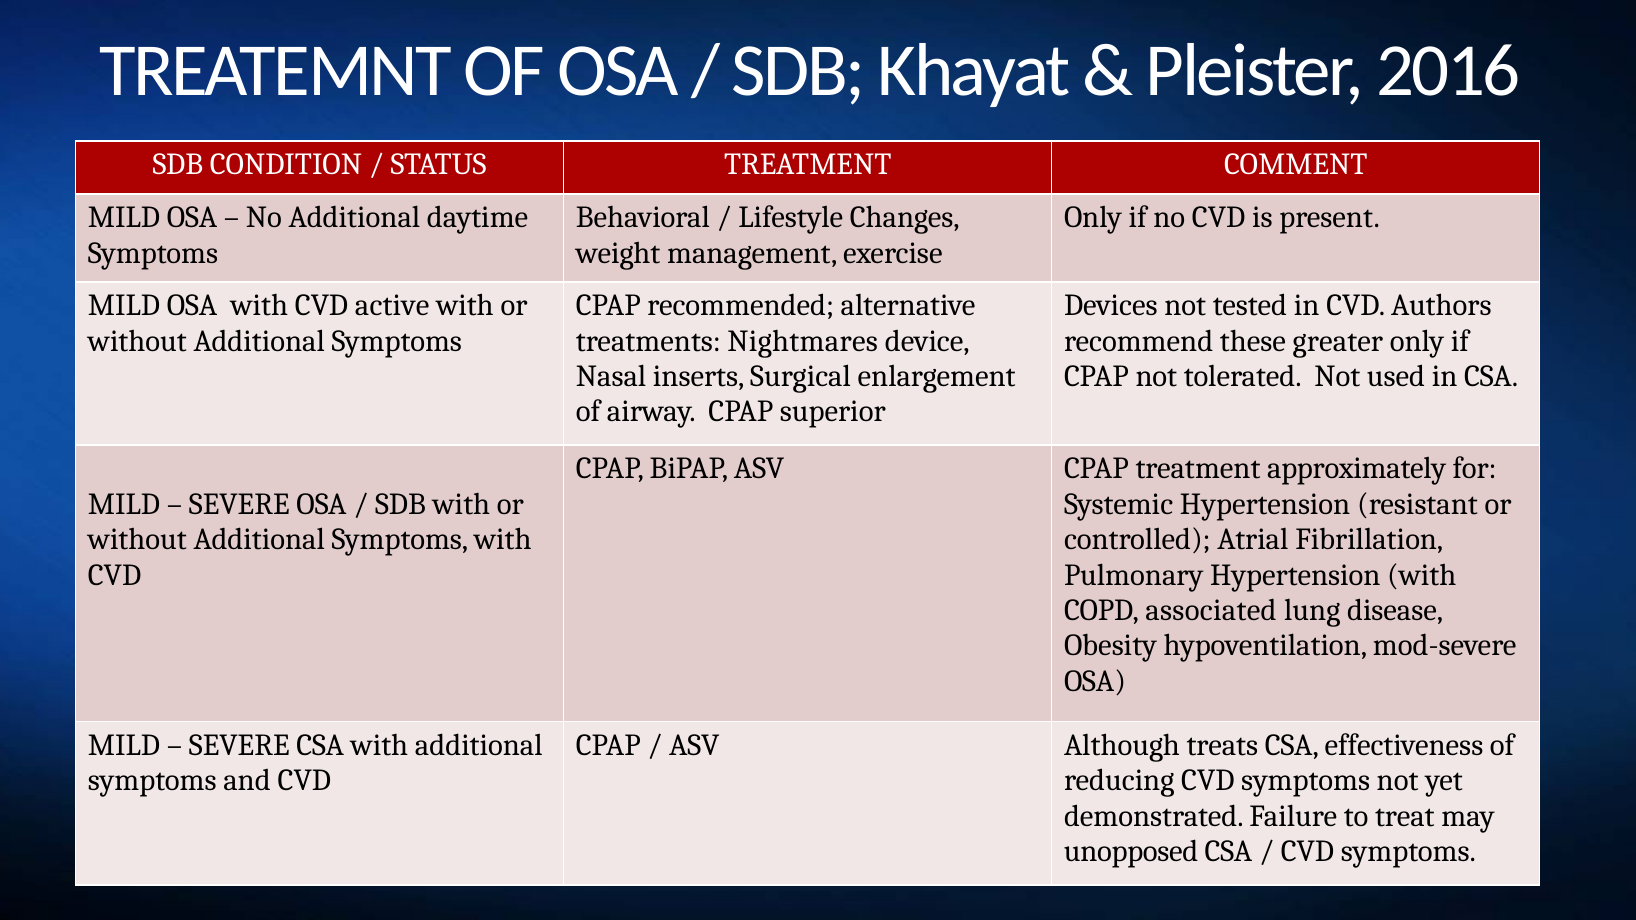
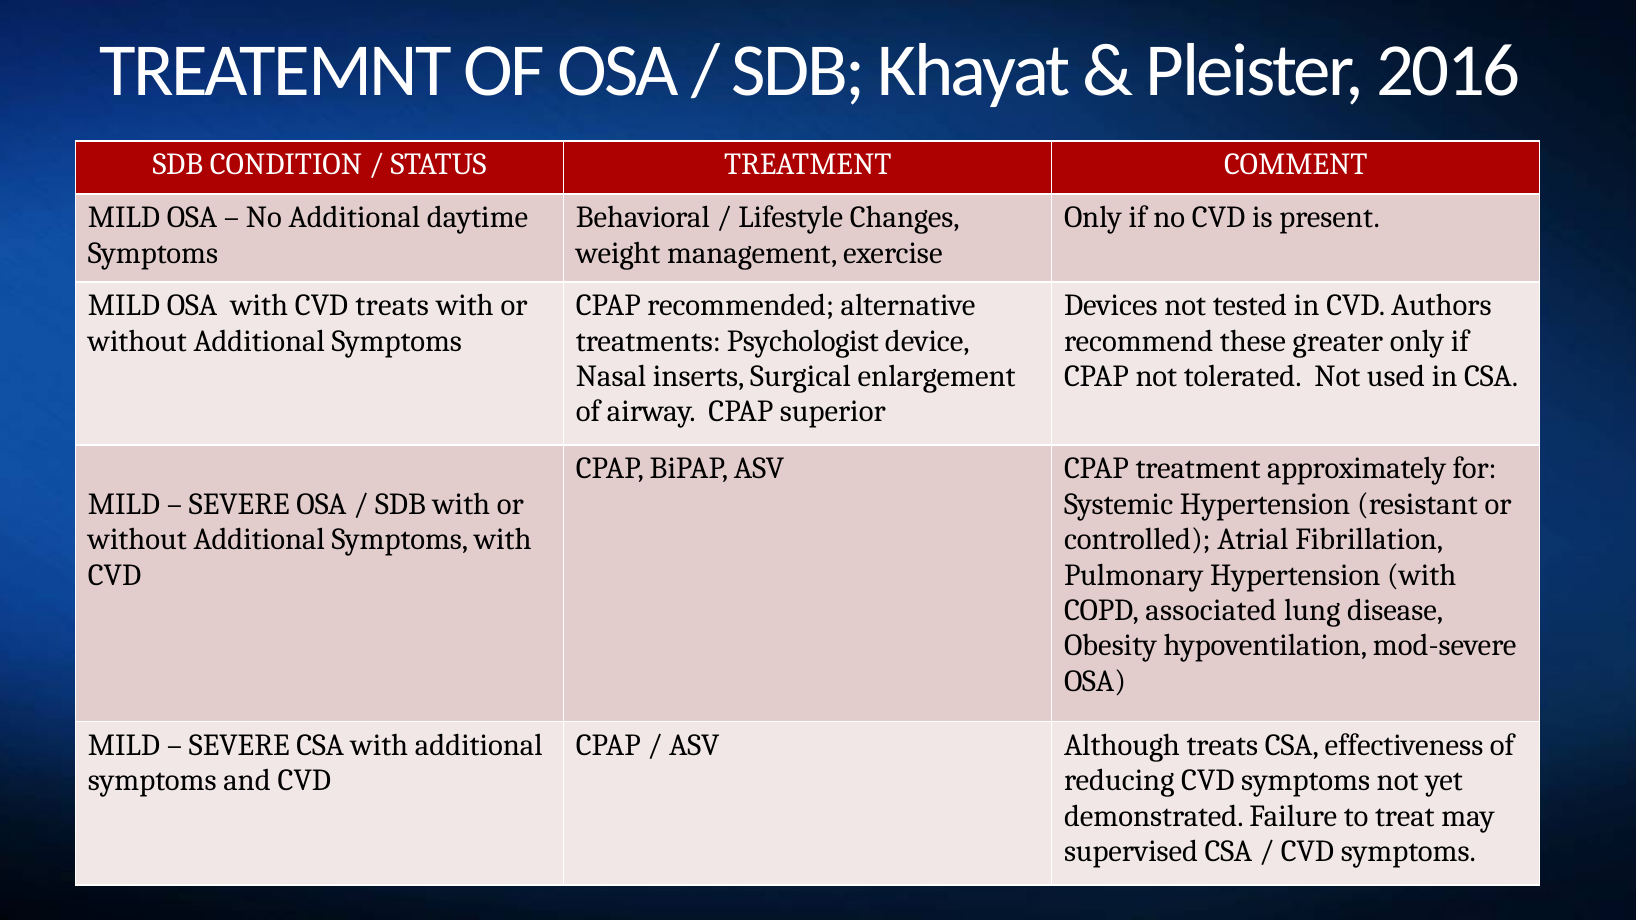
CVD active: active -> treats (392, 306)
Nightmares: Nightmares -> Psychologist (803, 341)
unopposed: unopposed -> supervised (1131, 852)
